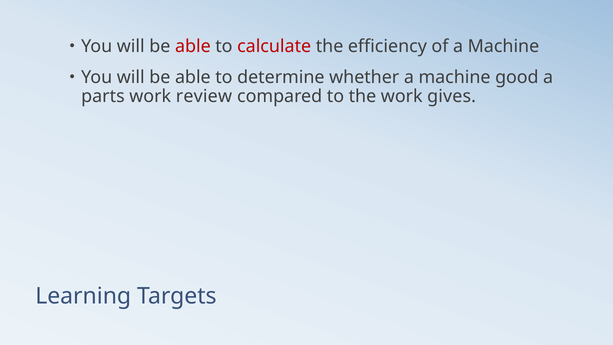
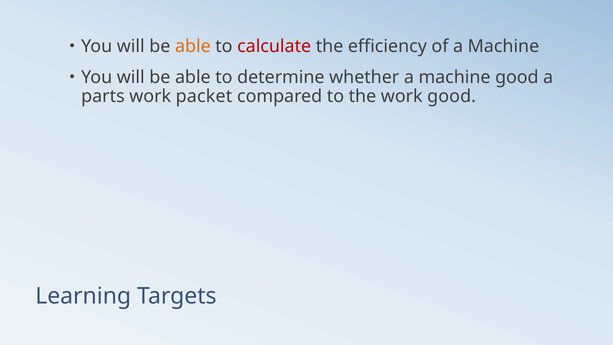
able colour: red -> orange (193, 46)
review: review -> packet (204, 96)
work gives: gives -> good (452, 96)
